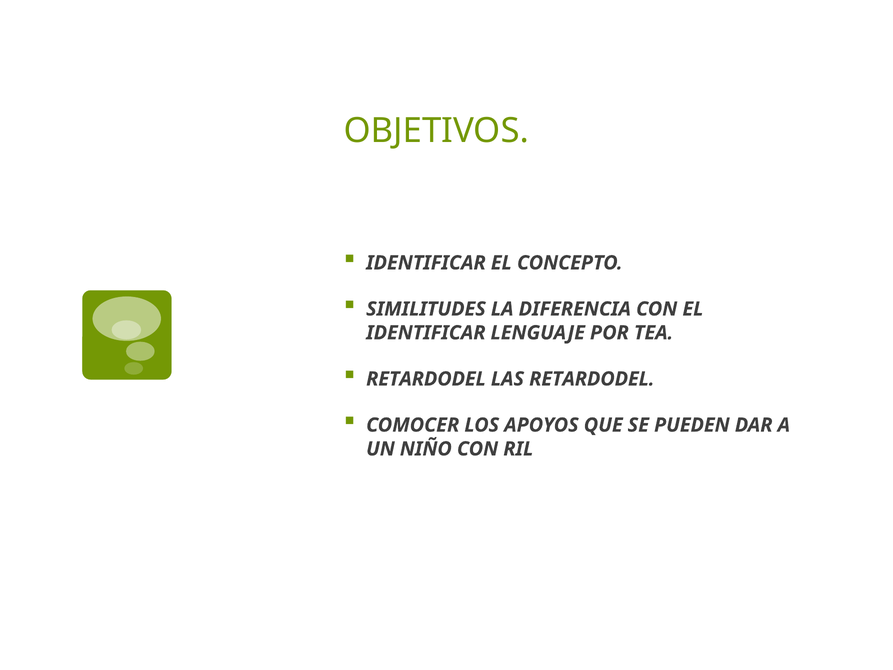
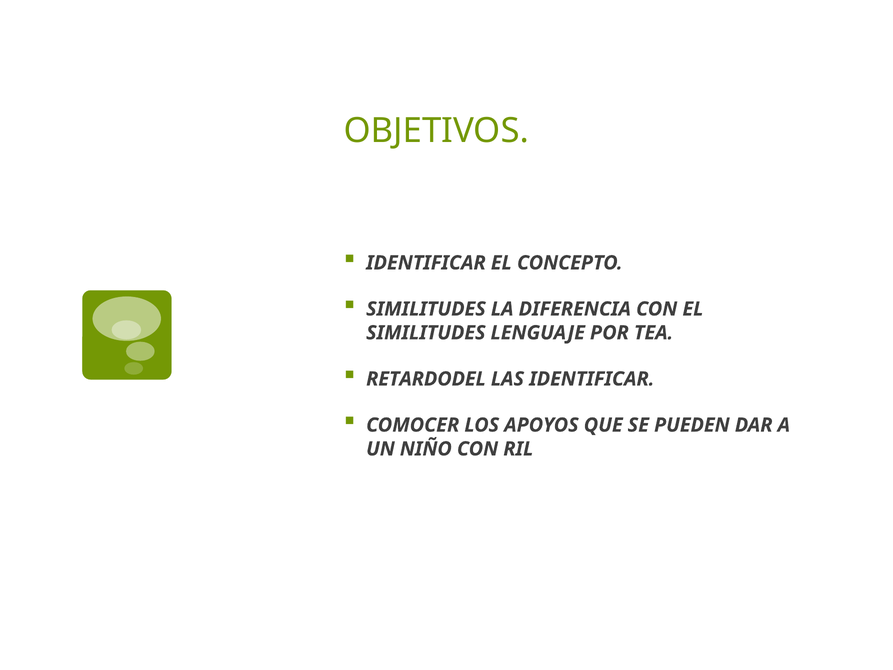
IDENTIFICAR: IDENTIFICAR -> SIMILITUDES (426, 333)
LAS RETARDODEL: RETARDODEL -> IDENTIFICAR (592, 379)
